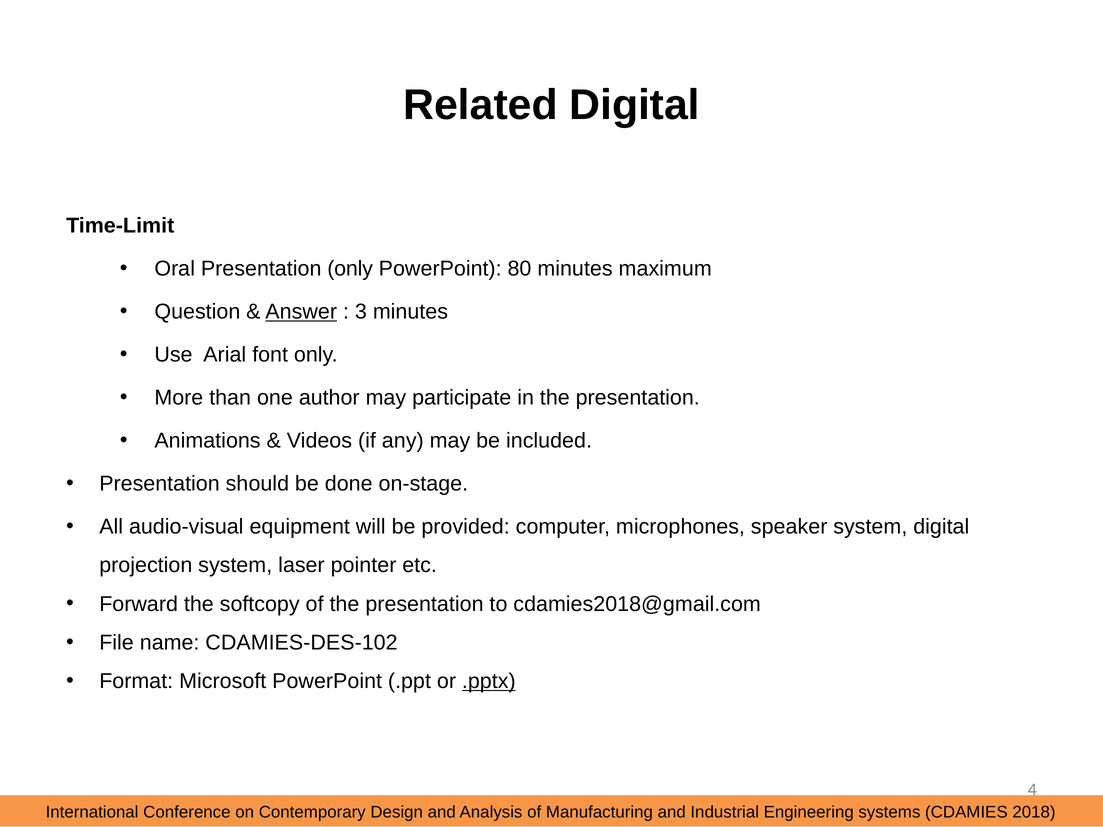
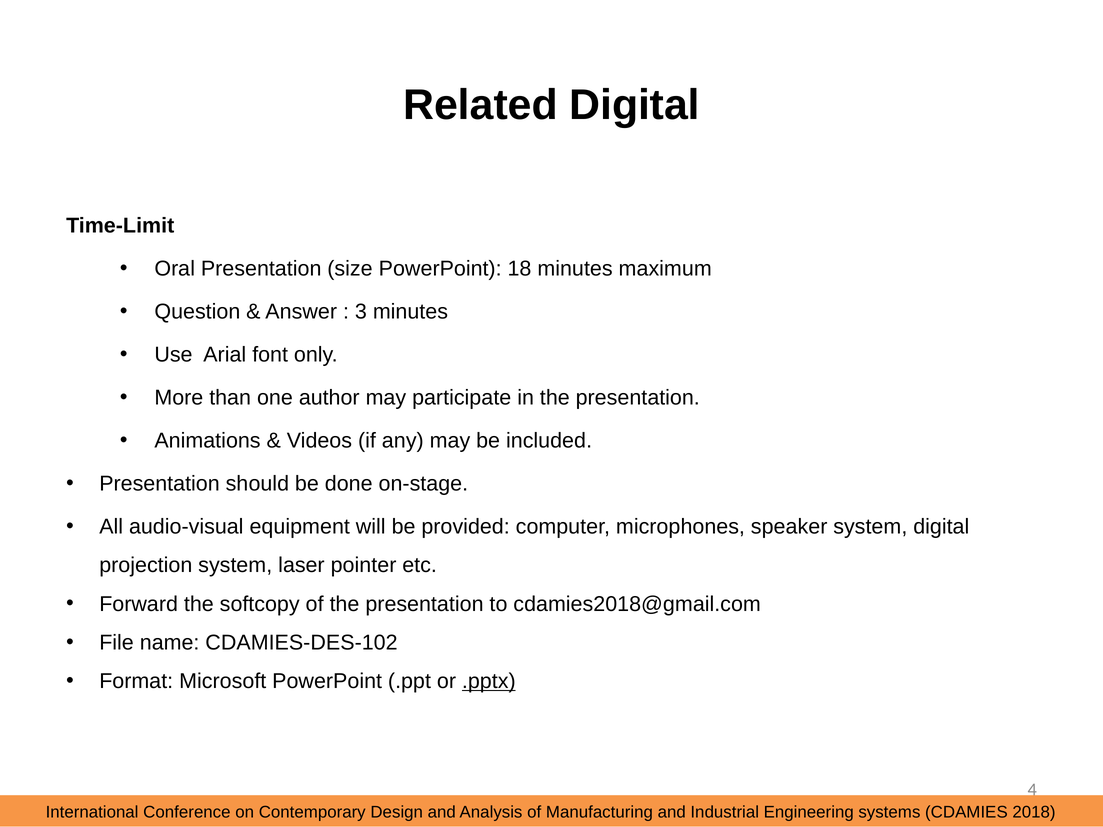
Presentation only: only -> size (350, 269)
80: 80 -> 18 (519, 269)
Answer underline: present -> none (301, 312)
